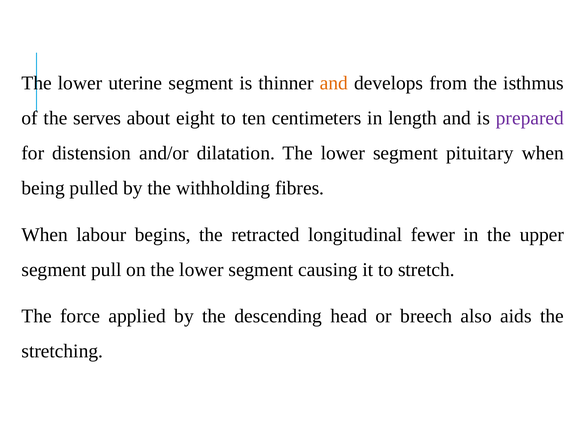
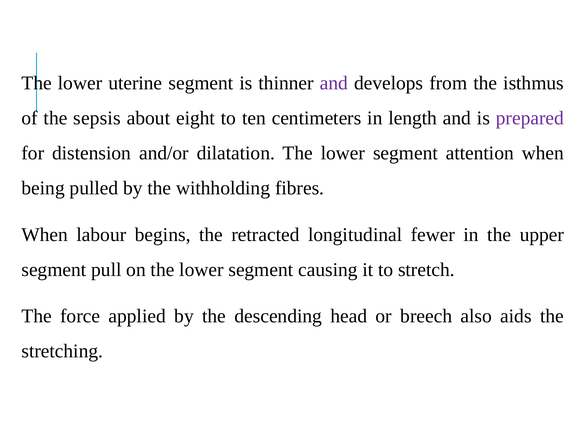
and colour: orange -> purple (334, 83)
serves: serves -> sepsis (97, 118)
pituitary: pituitary -> attention (480, 153)
